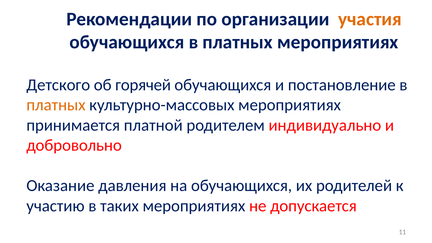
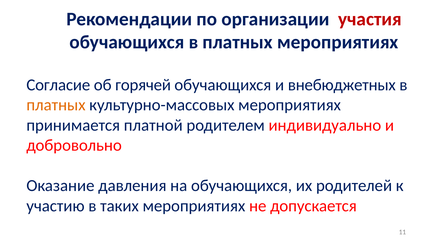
участия colour: orange -> red (370, 19)
Детского: Детского -> Согласие (58, 85)
постановление: постановление -> внебюджетных (342, 85)
